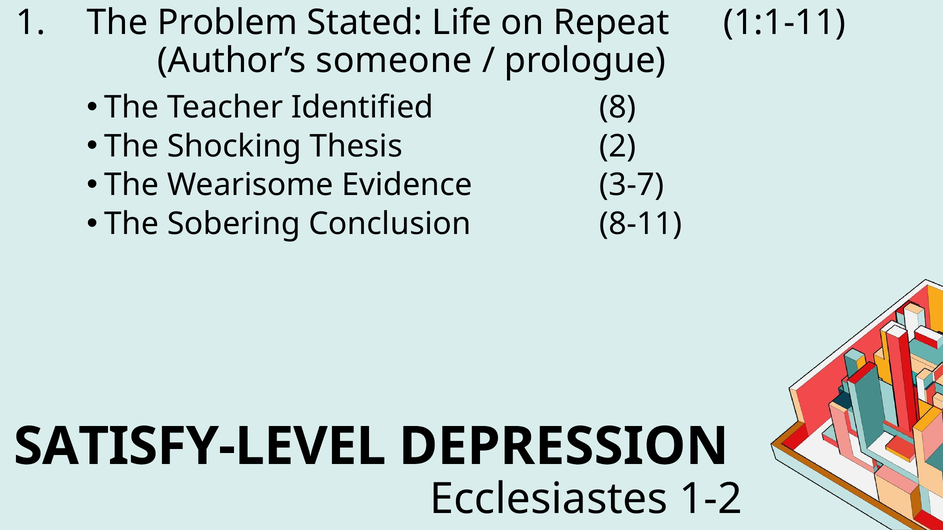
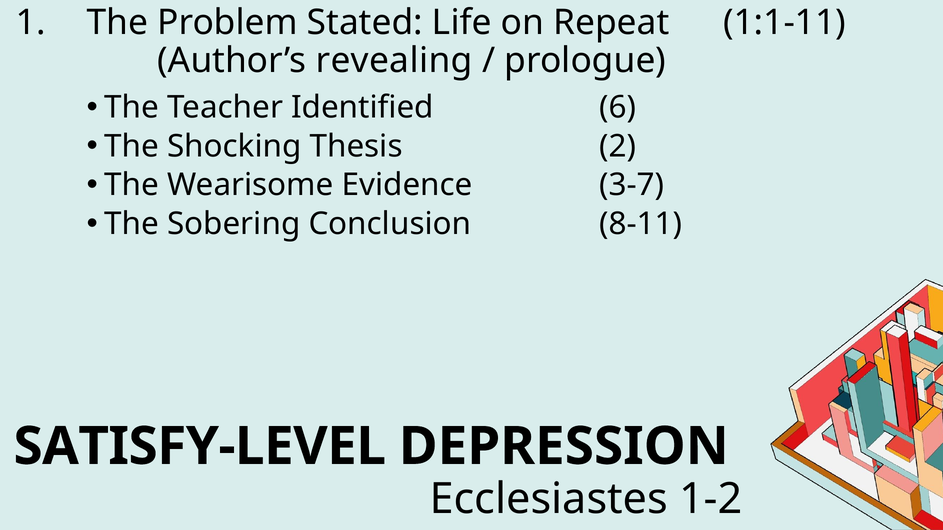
someone: someone -> revealing (394, 61)
8: 8 -> 6 (618, 108)
